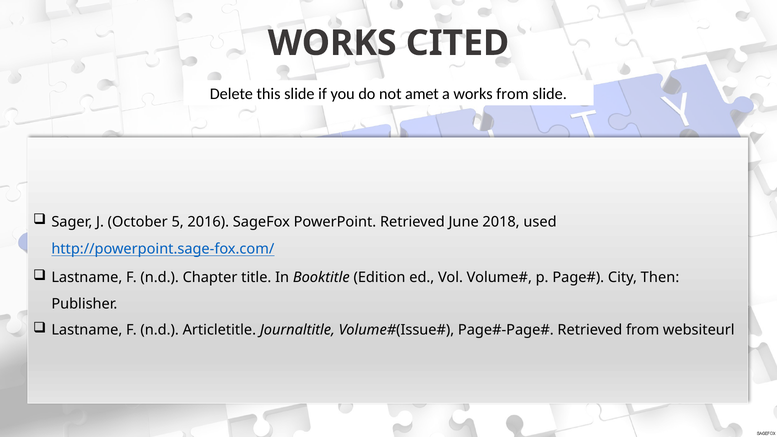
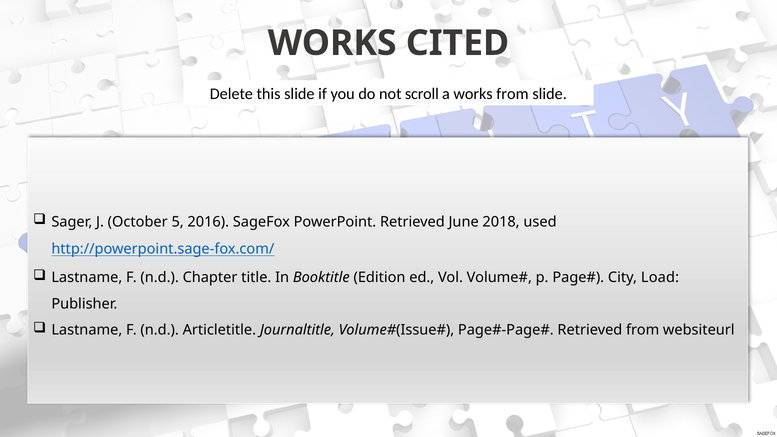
amet: amet -> scroll (422, 94)
Then: Then -> Load (660, 278)
